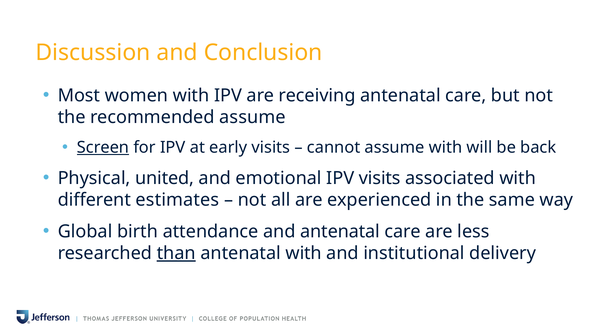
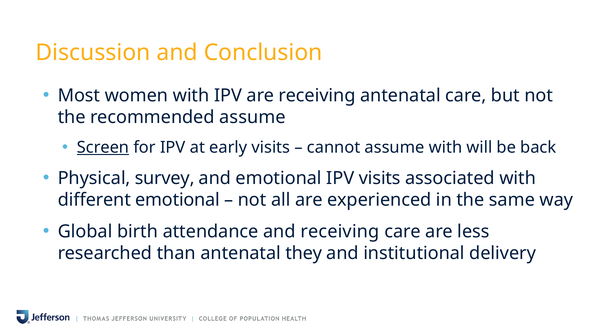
united: united -> survey (165, 178)
different estimates: estimates -> emotional (178, 200)
and antenatal: antenatal -> receiving (340, 232)
than underline: present -> none (176, 253)
antenatal with: with -> they (304, 253)
